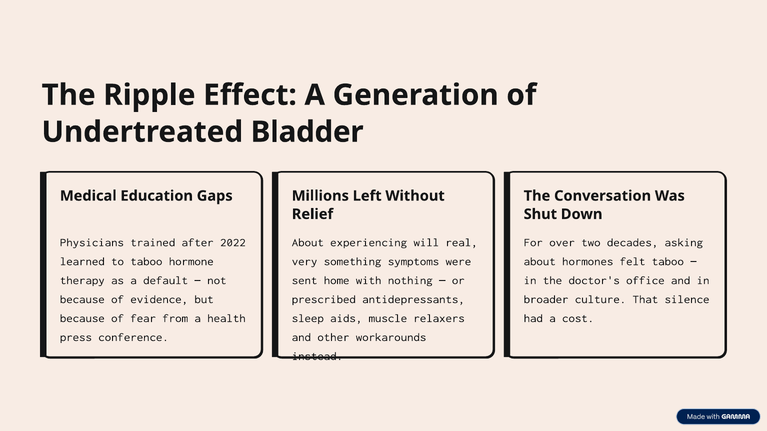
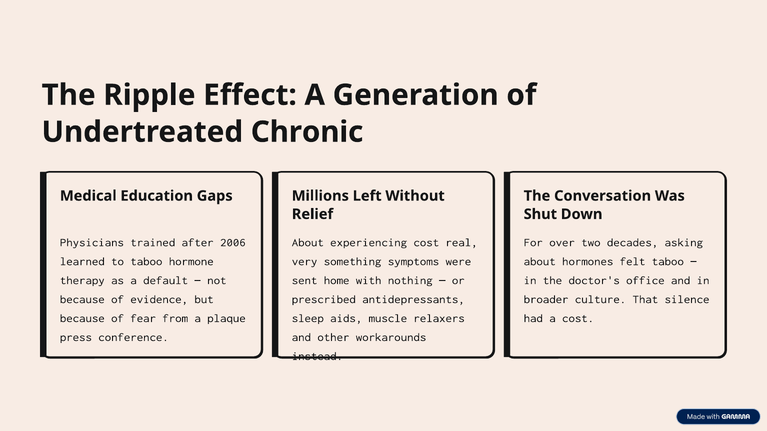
Bladder: Bladder -> Chronic (307, 132)
2022: 2022 -> 2006 (233, 243)
experiencing will: will -> cost (426, 243)
health: health -> plaque (226, 318)
